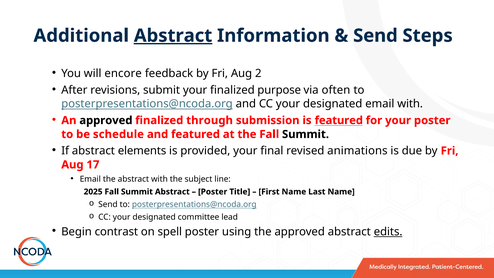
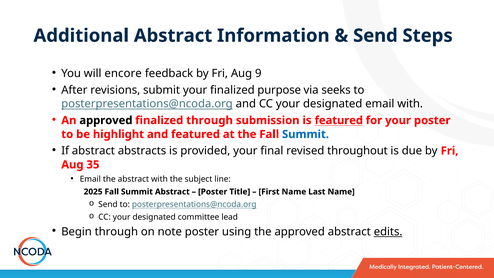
Abstract underline: present -> none (173, 36)
2: 2 -> 9 (258, 73)
often: often -> seeks (336, 90)
schedule: schedule -> highlight (118, 134)
Summit colour: black -> blue (305, 134)
elements: elements -> abstracts (142, 151)
animations: animations -> throughout (357, 151)
17: 17 -> 35 (93, 165)
Begin contrast: contrast -> through (116, 232)
spell: spell -> note (170, 232)
